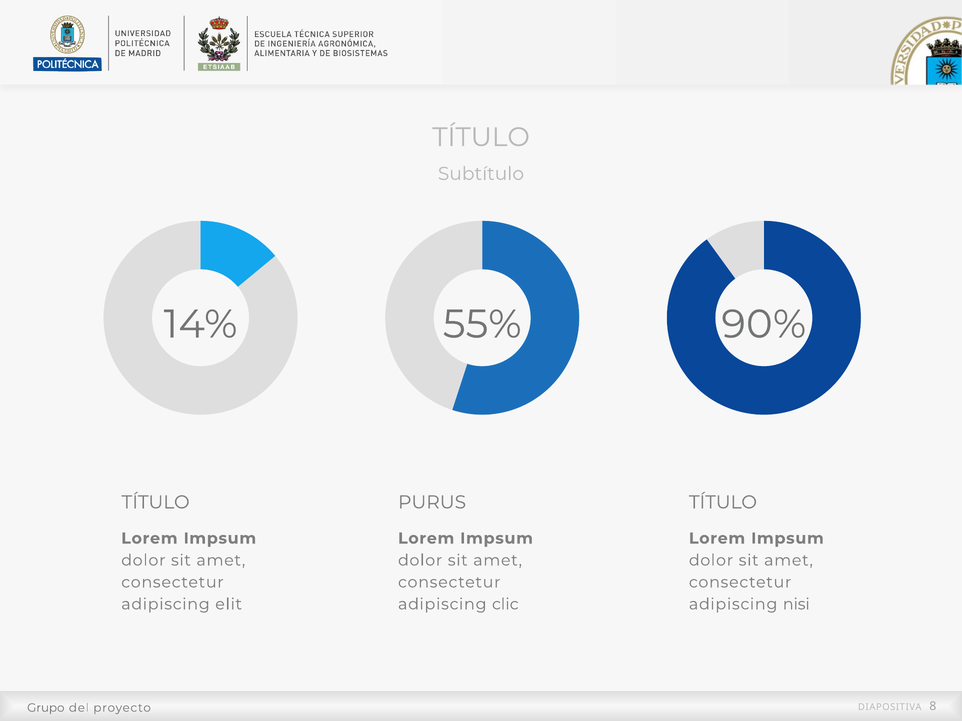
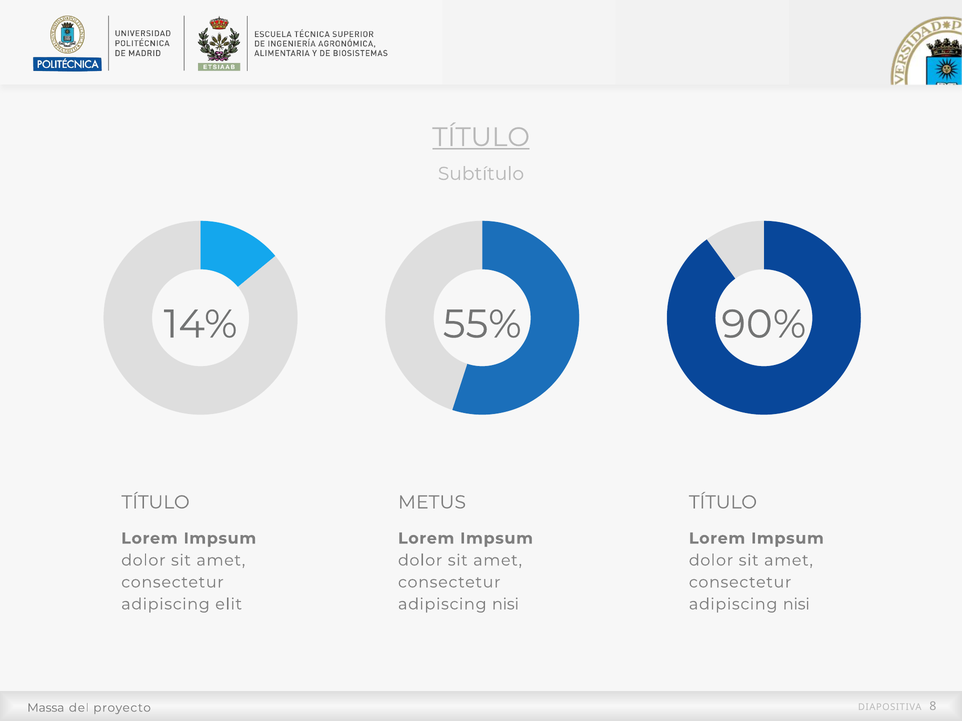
TÍTULO underline: none -> present (481, 137)
PURUS: PURUS -> METUS (432, 503)
clic: clic -> nisi (505, 605)
Grupo: Grupo -> Massa (46, 708)
